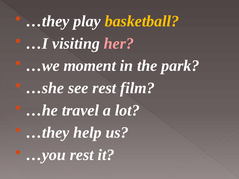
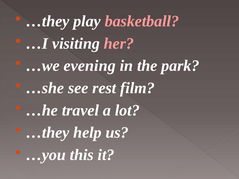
basketball colour: yellow -> pink (142, 21)
moment: moment -> evening (90, 66)
…you rest: rest -> this (82, 155)
